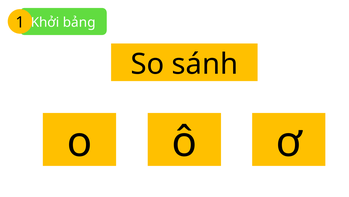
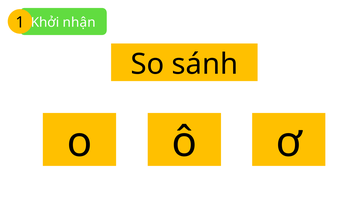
bảng: bảng -> nhận (79, 22)
